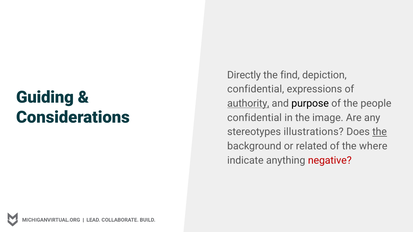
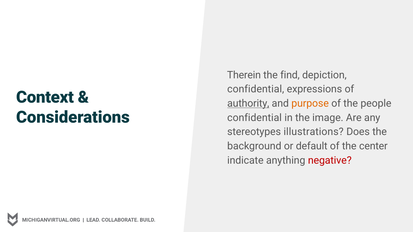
Directly: Directly -> Therein (244, 75)
Guiding: Guiding -> Context (45, 97)
purpose colour: black -> orange (310, 104)
the underline: present -> none (380, 132)
related: related -> default (312, 146)
where: where -> center (373, 146)
